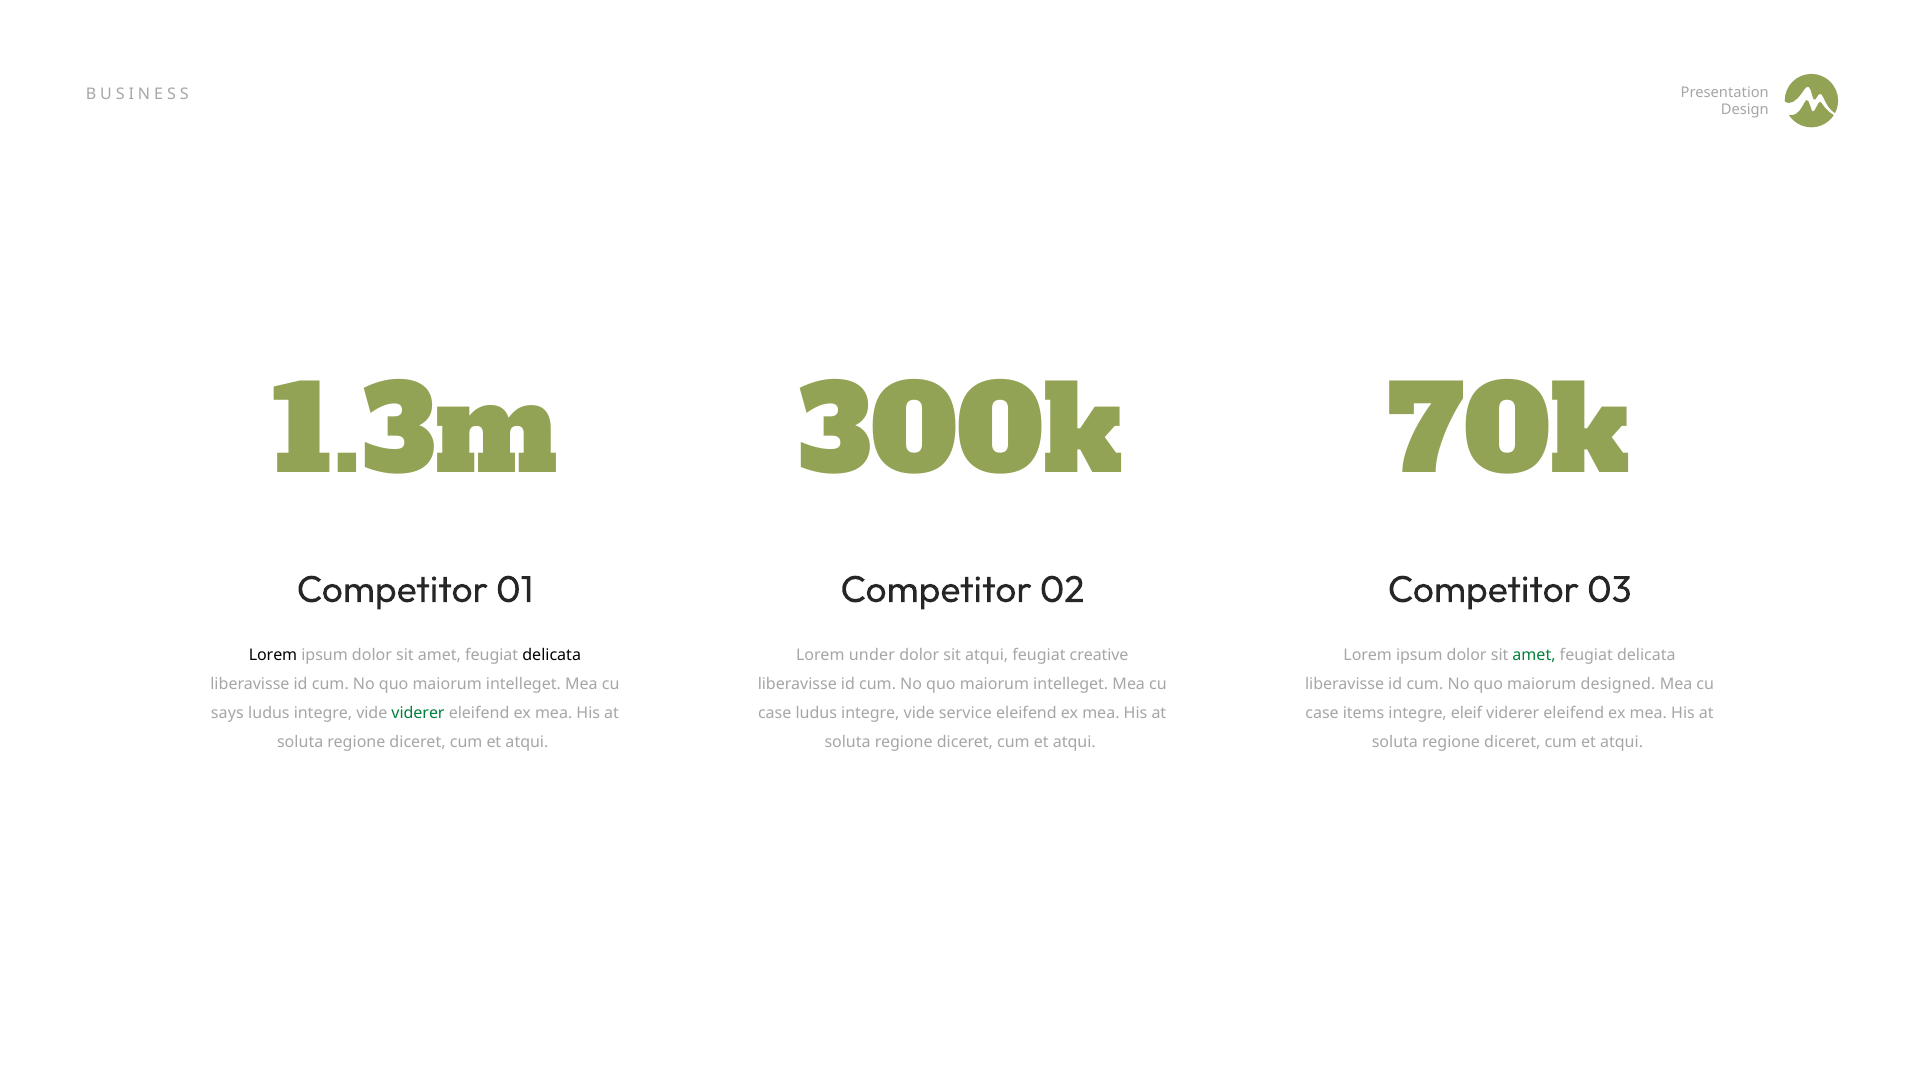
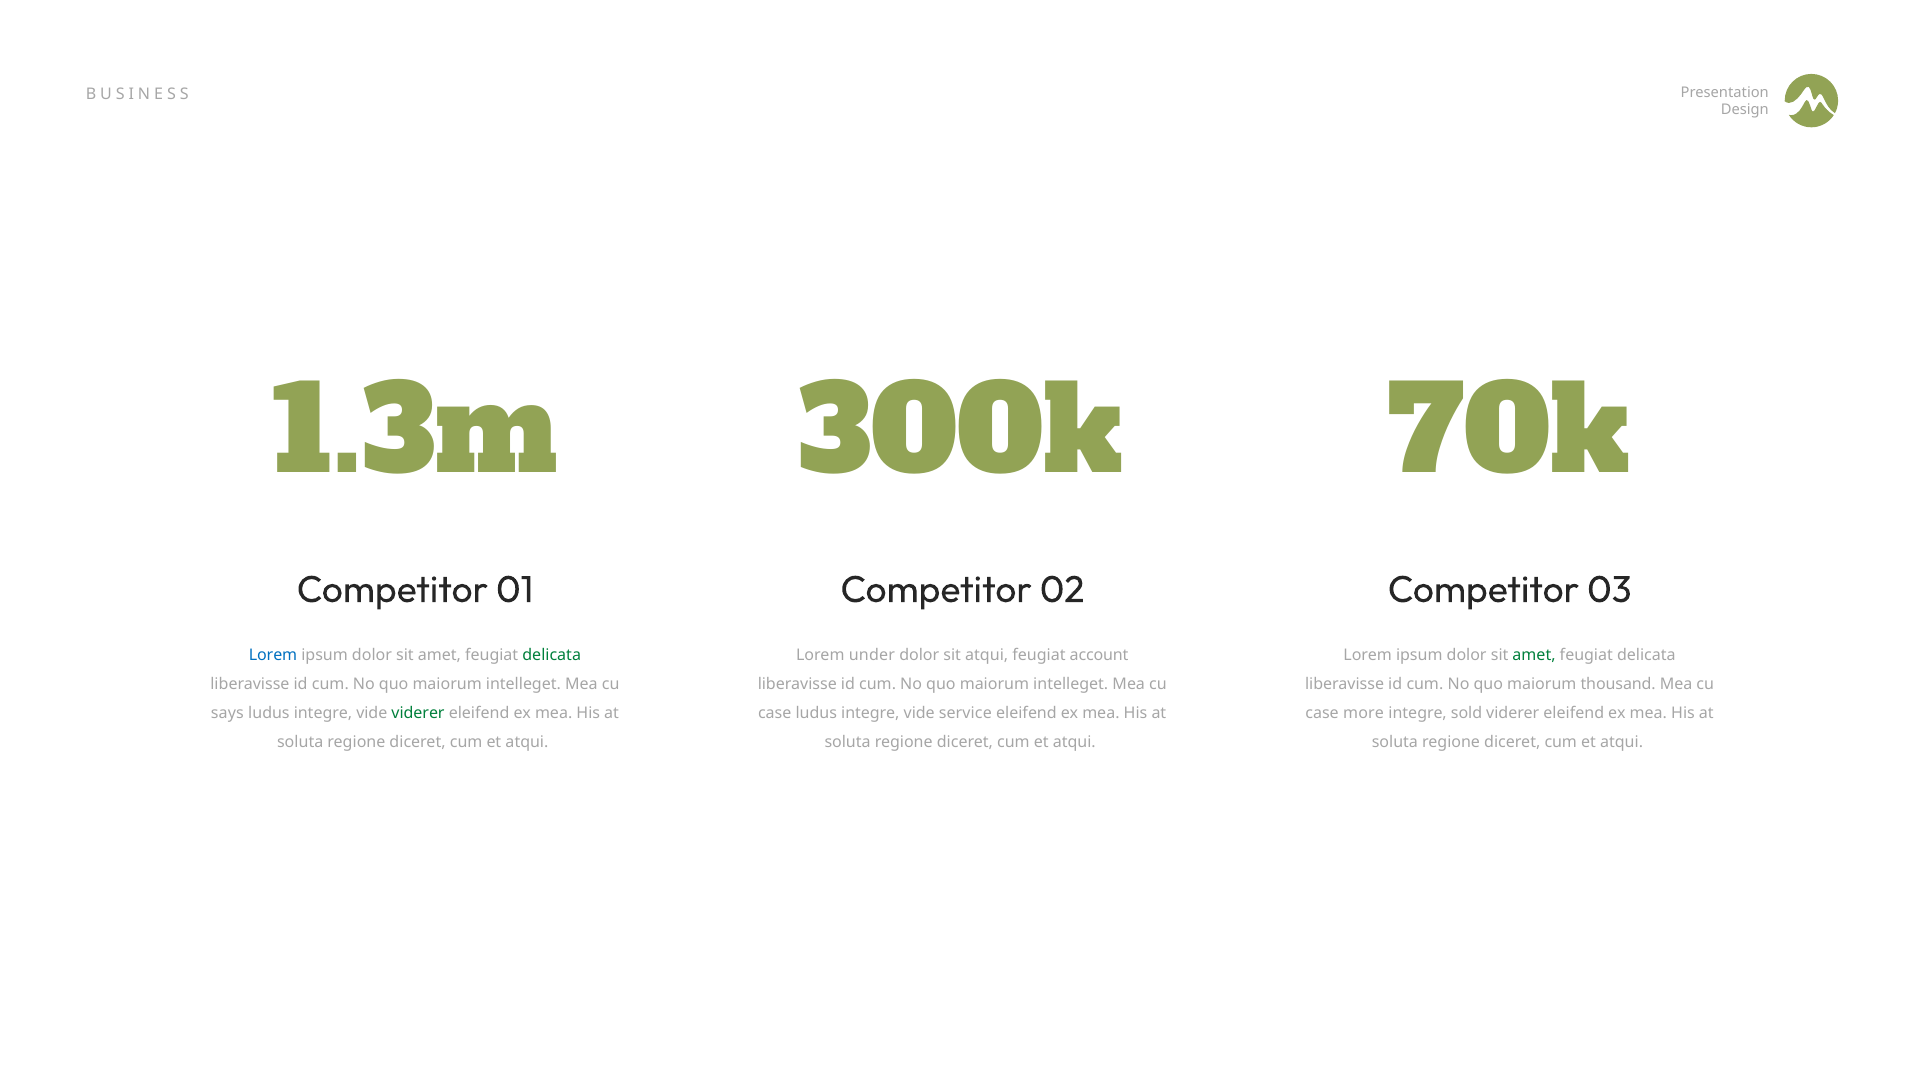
Lorem colour: black -> blue (273, 655)
delicata colour: black -> green (552, 655)
creative: creative -> account (1099, 655)
designed: designed -> thousand (1618, 684)
items: items -> more (1364, 713)
eleif: eleif -> sold (1467, 713)
